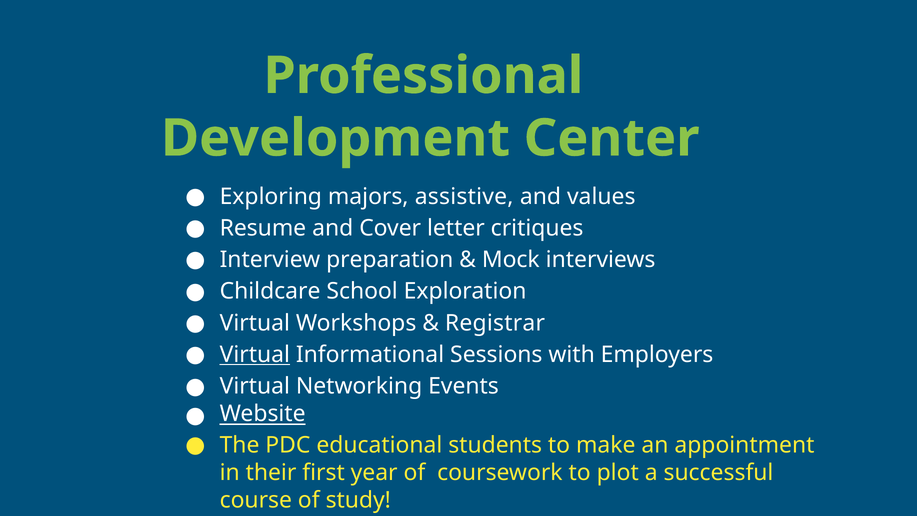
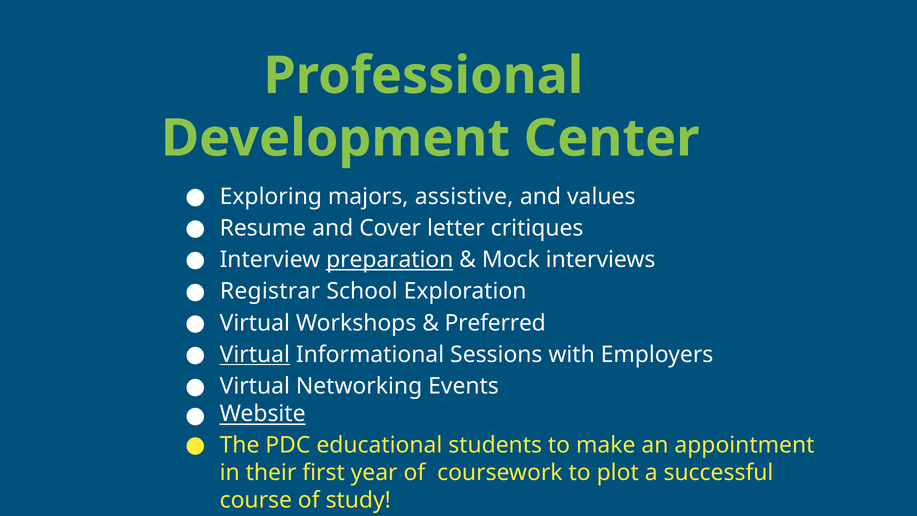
preparation underline: none -> present (390, 260)
Childcare: Childcare -> Registrar (270, 291)
Registrar: Registrar -> Preferred (495, 323)
